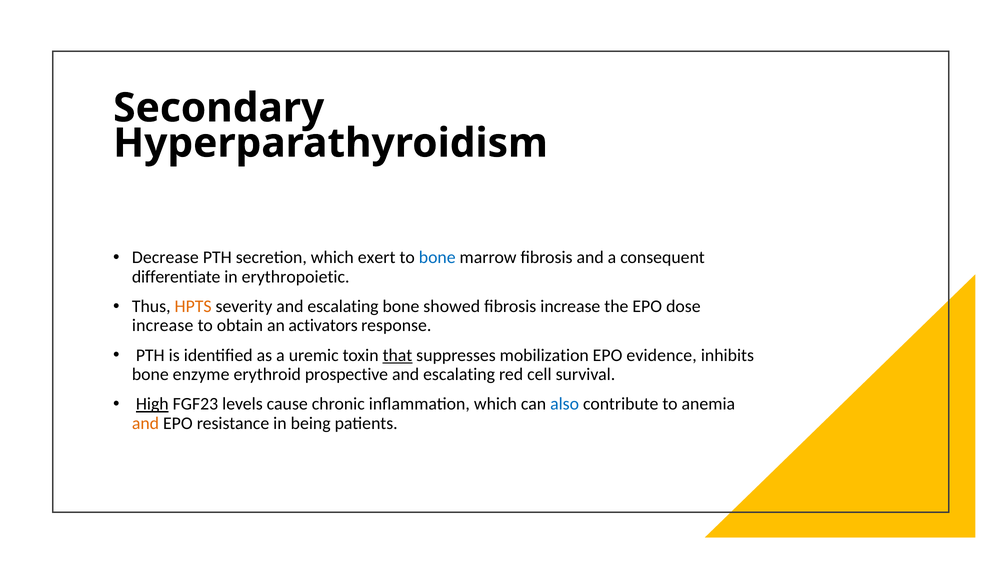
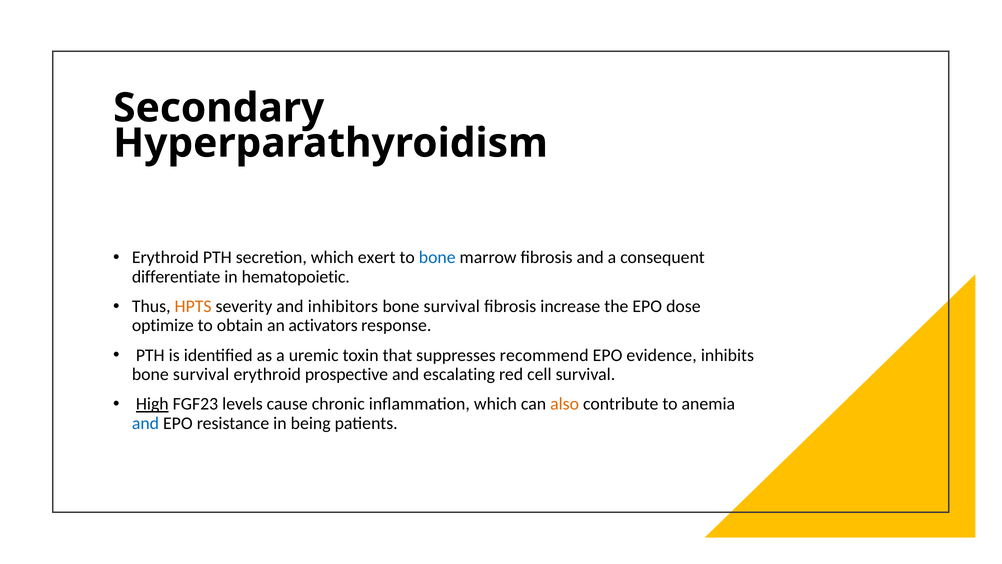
Decrease: Decrease -> Erythroid (165, 257)
erythropoietic: erythropoietic -> hematopoietic (296, 277)
severity and escalating: escalating -> inhibitors (343, 306)
showed: showed -> survival (452, 306)
increase: increase -> optimize (163, 325)
that underline: present -> none (397, 355)
mobilization: mobilization -> recommend (544, 355)
enzyme: enzyme -> survival (201, 374)
also colour: blue -> orange (565, 404)
and colour: orange -> blue (145, 423)
